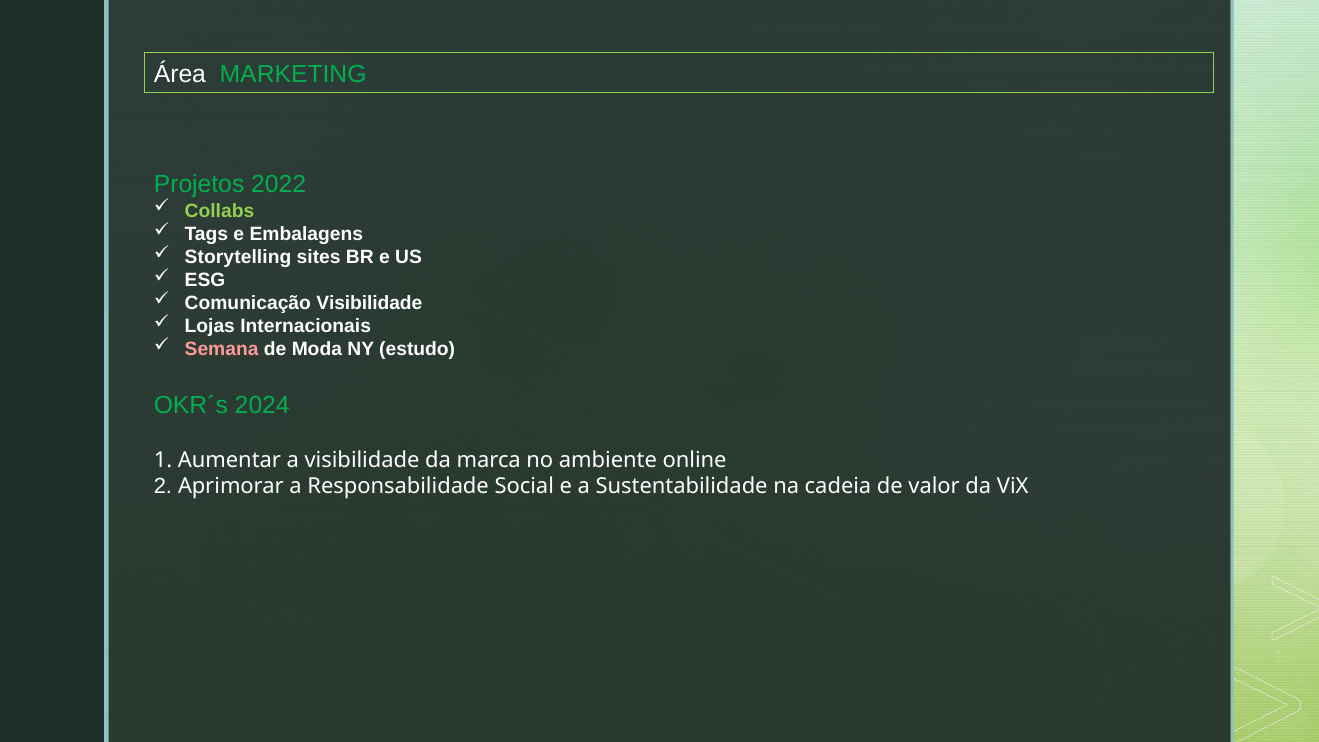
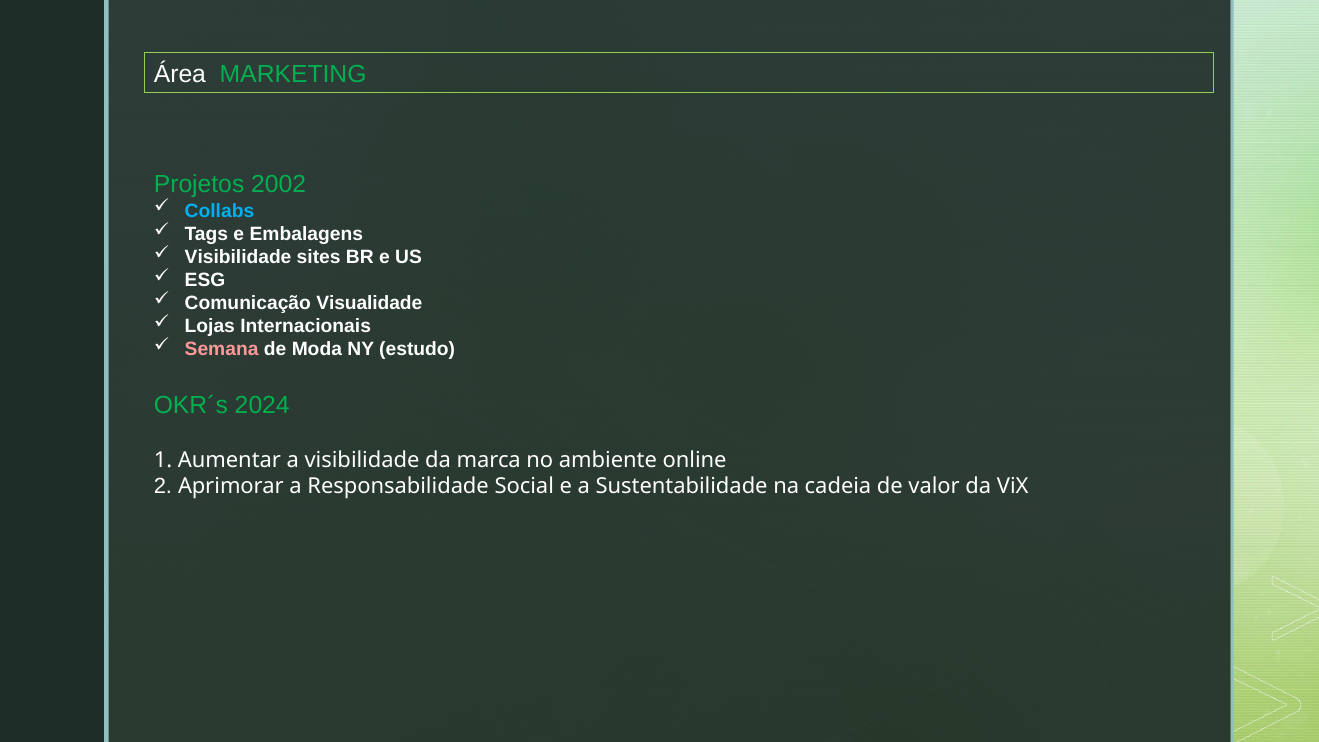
2022: 2022 -> 2002 (279, 185)
Collabs colour: light green -> light blue (219, 211)
Storytelling: Storytelling -> Visibilidade (238, 257)
Comunicação Visibilidade: Visibilidade -> Visualidade (369, 303)
